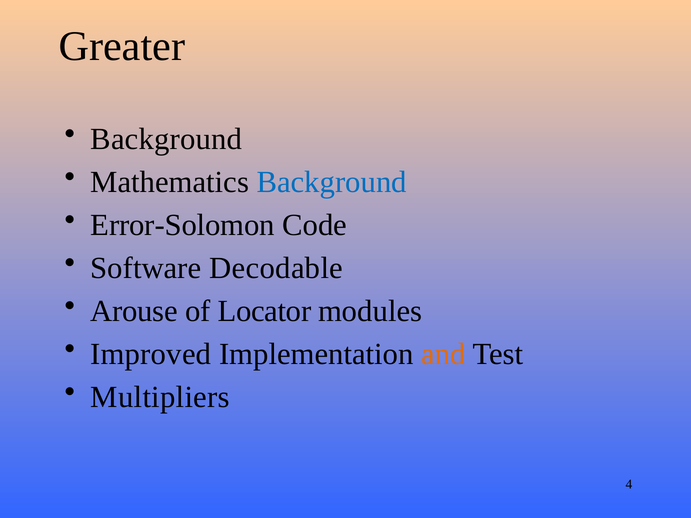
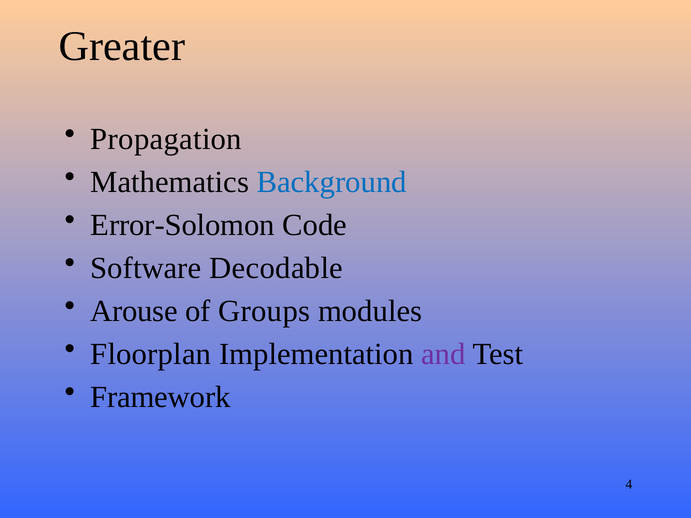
Background: Background -> Propagation (166, 139)
Locator: Locator -> Groups (264, 311)
Improved: Improved -> Floorplan (151, 354)
and colour: orange -> purple (443, 354)
Multipliers: Multipliers -> Framework (160, 397)
